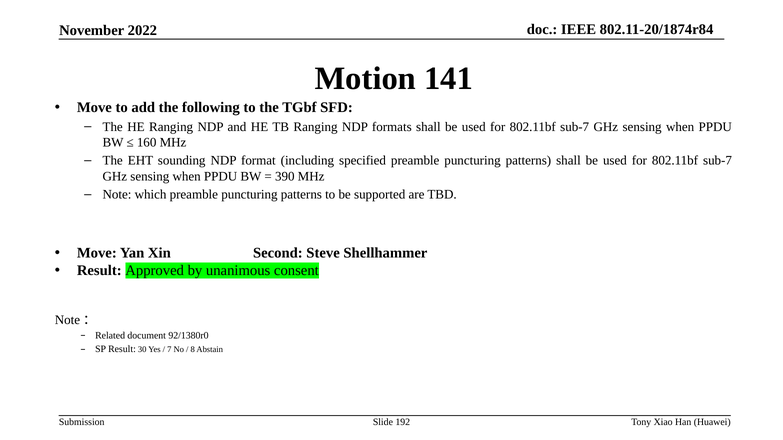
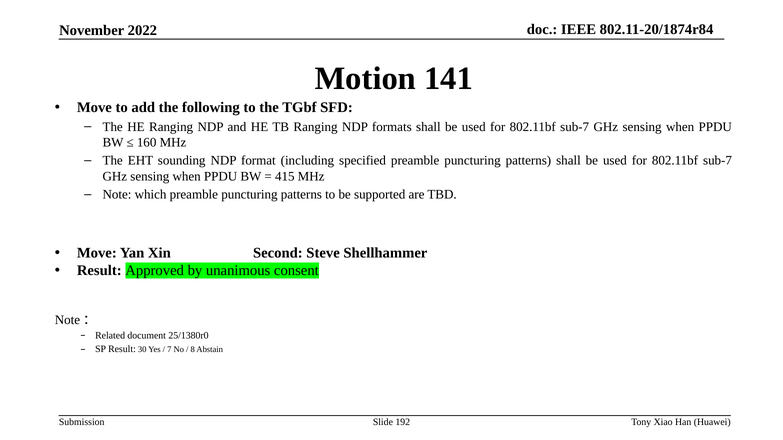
390: 390 -> 415 (285, 176)
92/1380r0: 92/1380r0 -> 25/1380r0 (188, 336)
